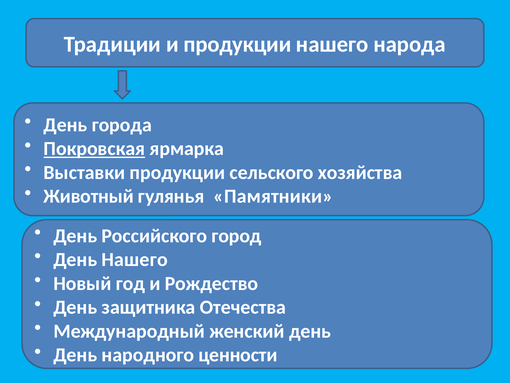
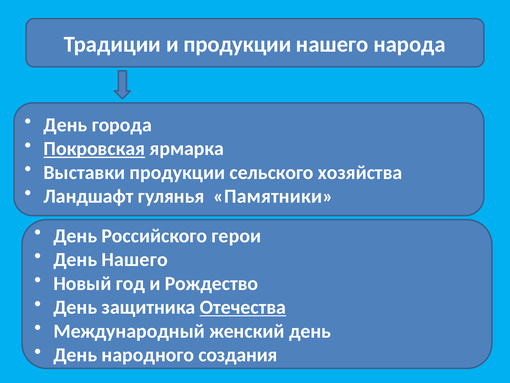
Животный: Животный -> Ландшафт (89, 196)
город: город -> герои (236, 236)
Отечества underline: none -> present (243, 307)
ценности: ценности -> создания (238, 355)
